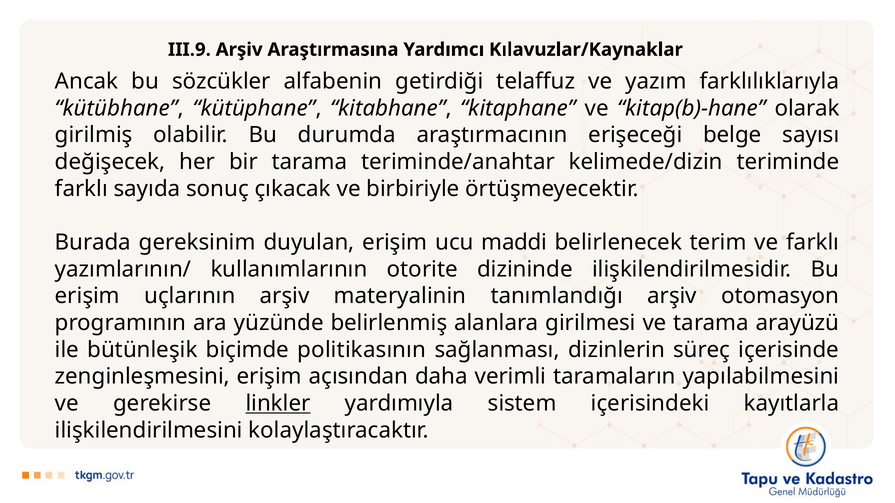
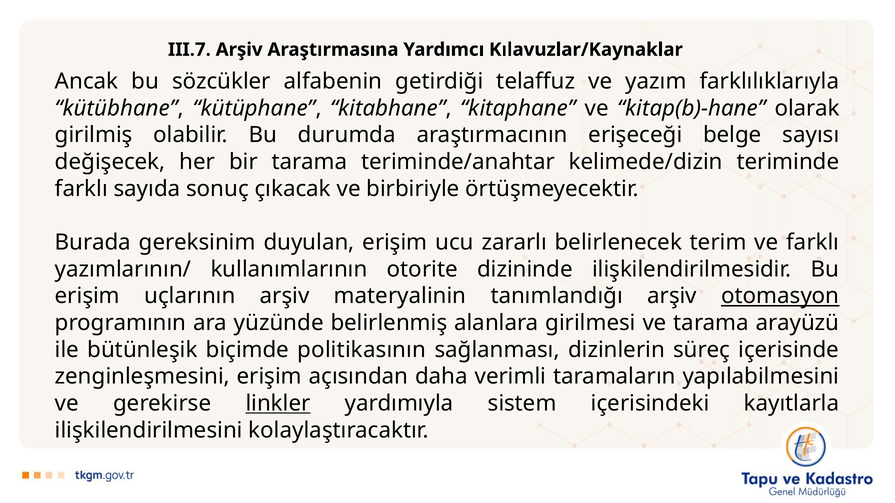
III.9: III.9 -> III.7 (189, 50)
maddi: maddi -> zararlı (514, 243)
otomasyon underline: none -> present (780, 296)
